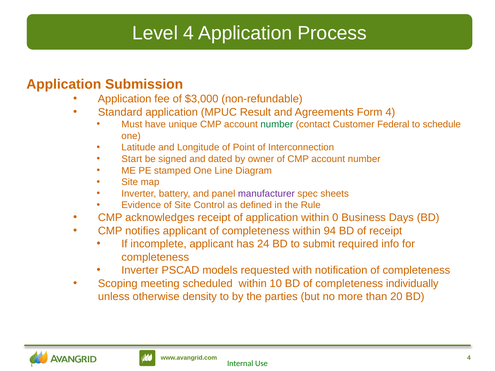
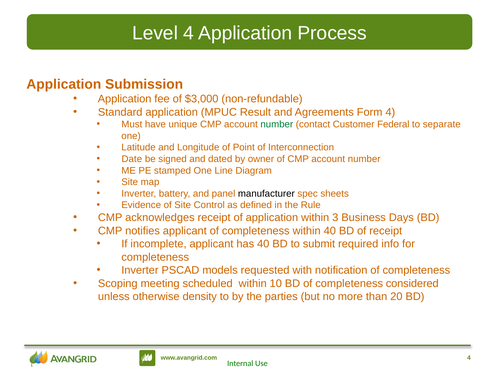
schedule: schedule -> separate (442, 124)
Start: Start -> Date (132, 159)
manufacturer colour: purple -> black (266, 194)
0: 0 -> 3 (335, 218)
within 94: 94 -> 40 (330, 231)
has 24: 24 -> 40 (263, 244)
individually: individually -> considered (412, 284)
